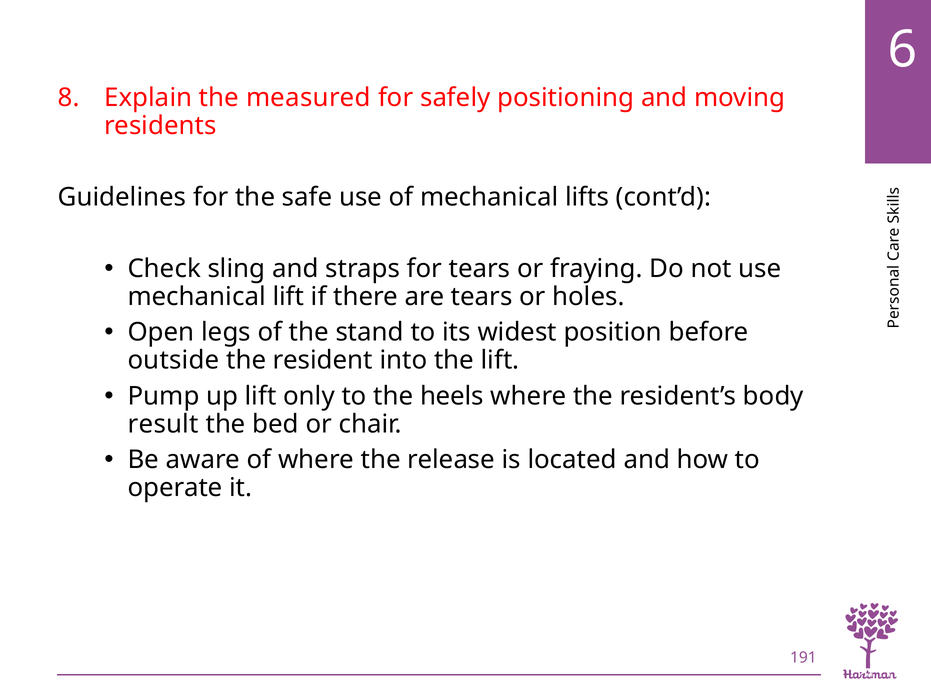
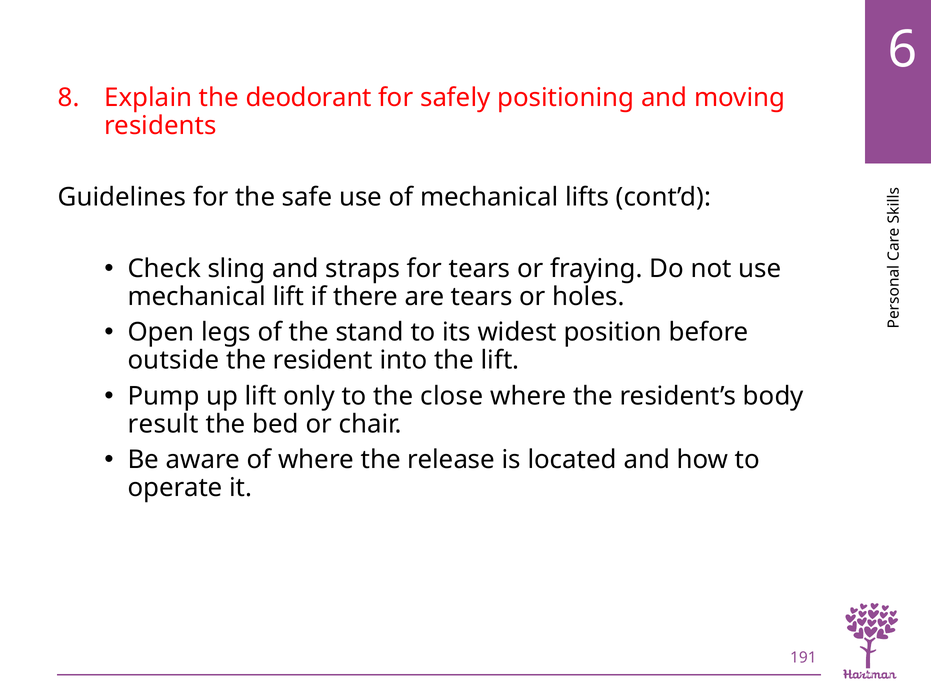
measured: measured -> deodorant (309, 98)
heels: heels -> close (452, 396)
